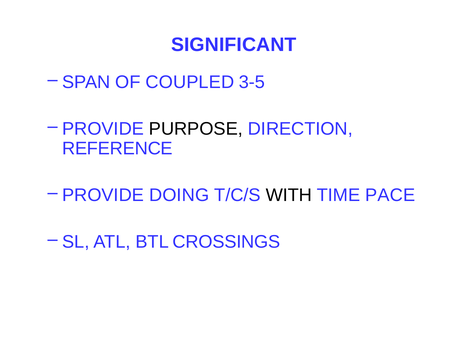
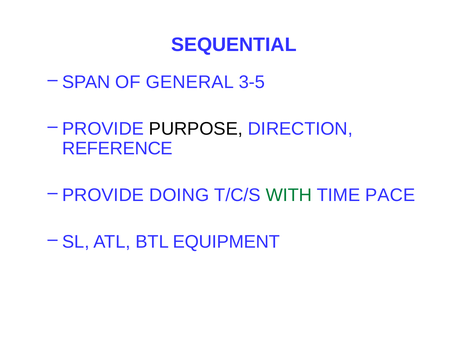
SIGNIFICANT: SIGNIFICANT -> SEQUENTIAL (234, 45)
COUPLED: COUPLED -> GENERAL (190, 82)
WITH colour: black -> green (289, 195)
CROSSINGS: CROSSINGS -> EQUIPMENT (226, 242)
